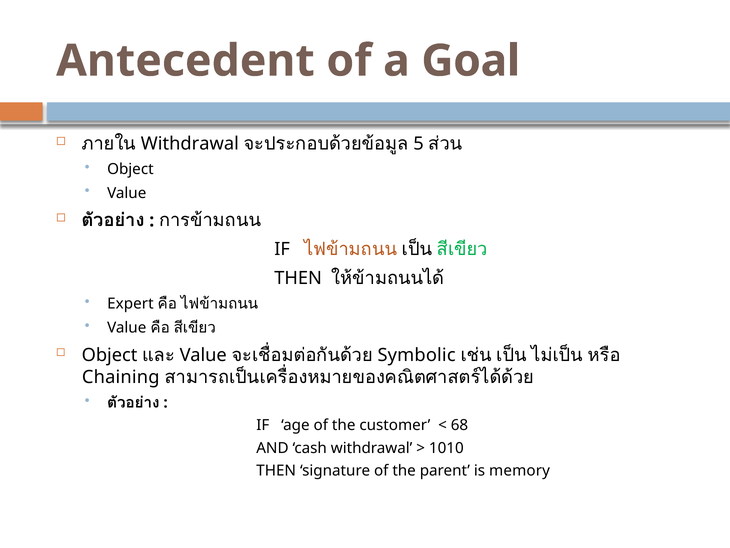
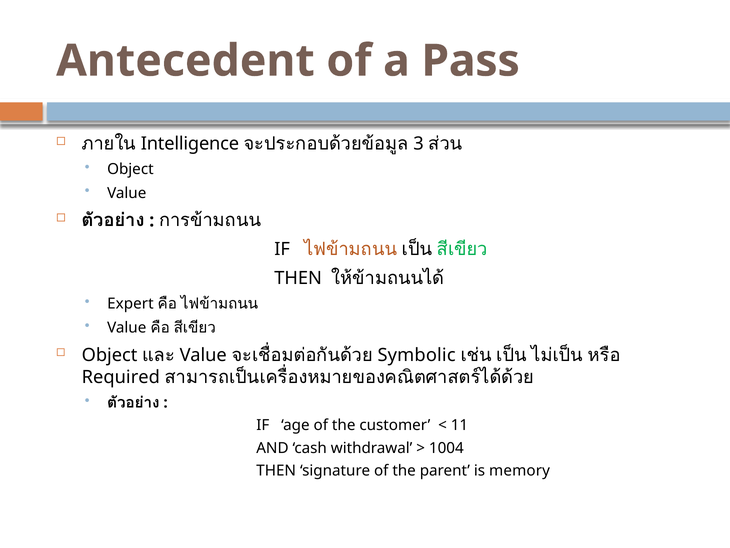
Goal: Goal -> Pass (471, 61)
Withdrawal: Withdrawal -> Intelligence (190, 144)
5: 5 -> 3 (419, 144)
Chaining: Chaining -> Required (121, 377)
68: 68 -> 11 (459, 425)
1010: 1010 -> 1004 (446, 448)
